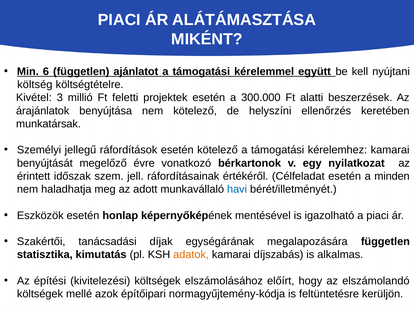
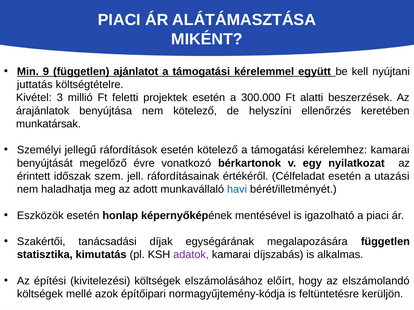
6: 6 -> 9 (46, 72)
költség: költség -> juttatás (35, 85)
minden: minden -> utazási (392, 176)
adatok colour: orange -> purple (191, 255)
